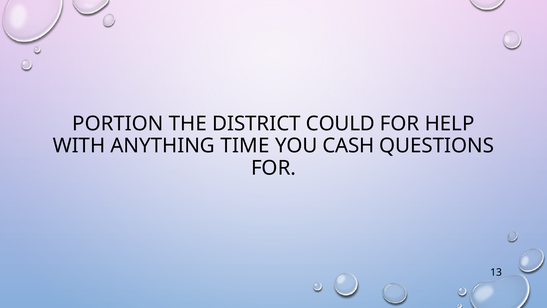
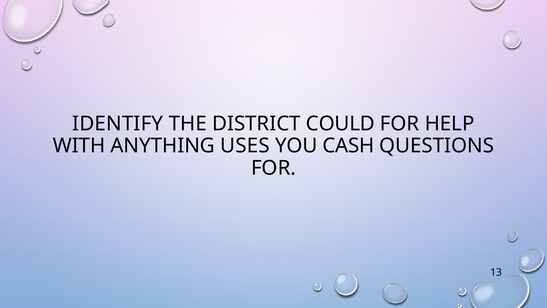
PORTION: PORTION -> IDENTIFY (118, 124)
TIME: TIME -> USES (245, 146)
